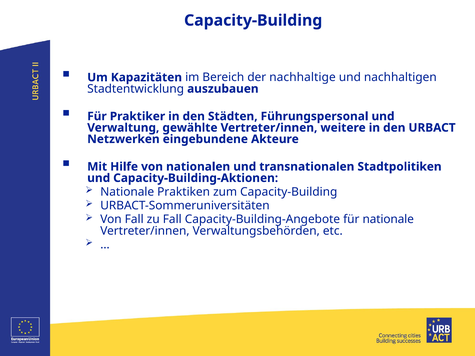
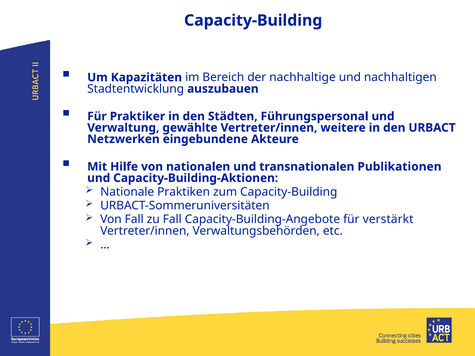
Stadtpolitiken: Stadtpolitiken -> Publikationen (399, 167)
für nationale: nationale -> verstärkt (388, 220)
